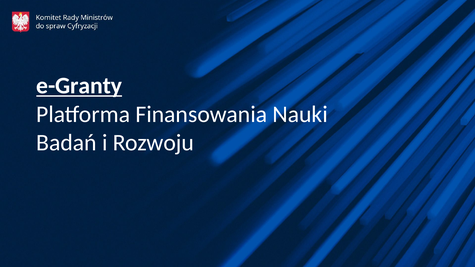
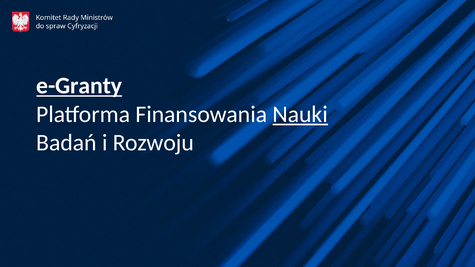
Nauki underline: none -> present (300, 114)
